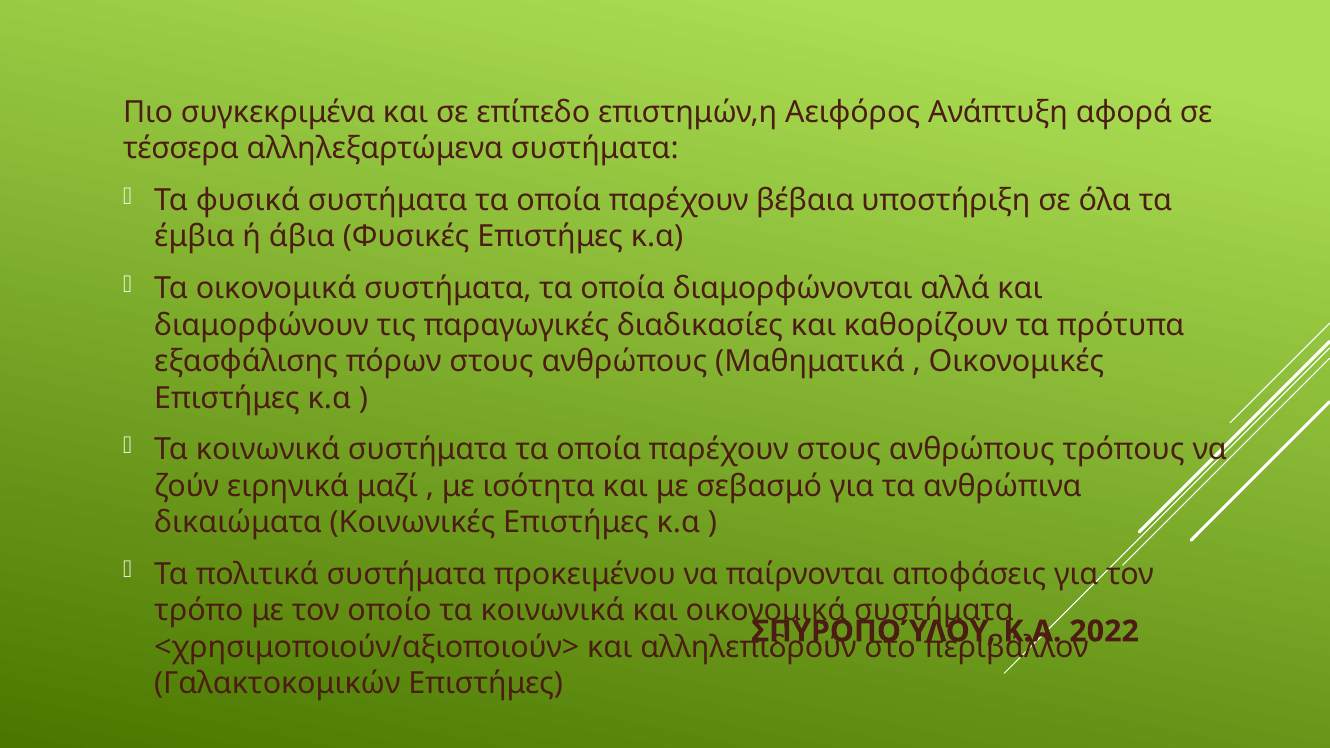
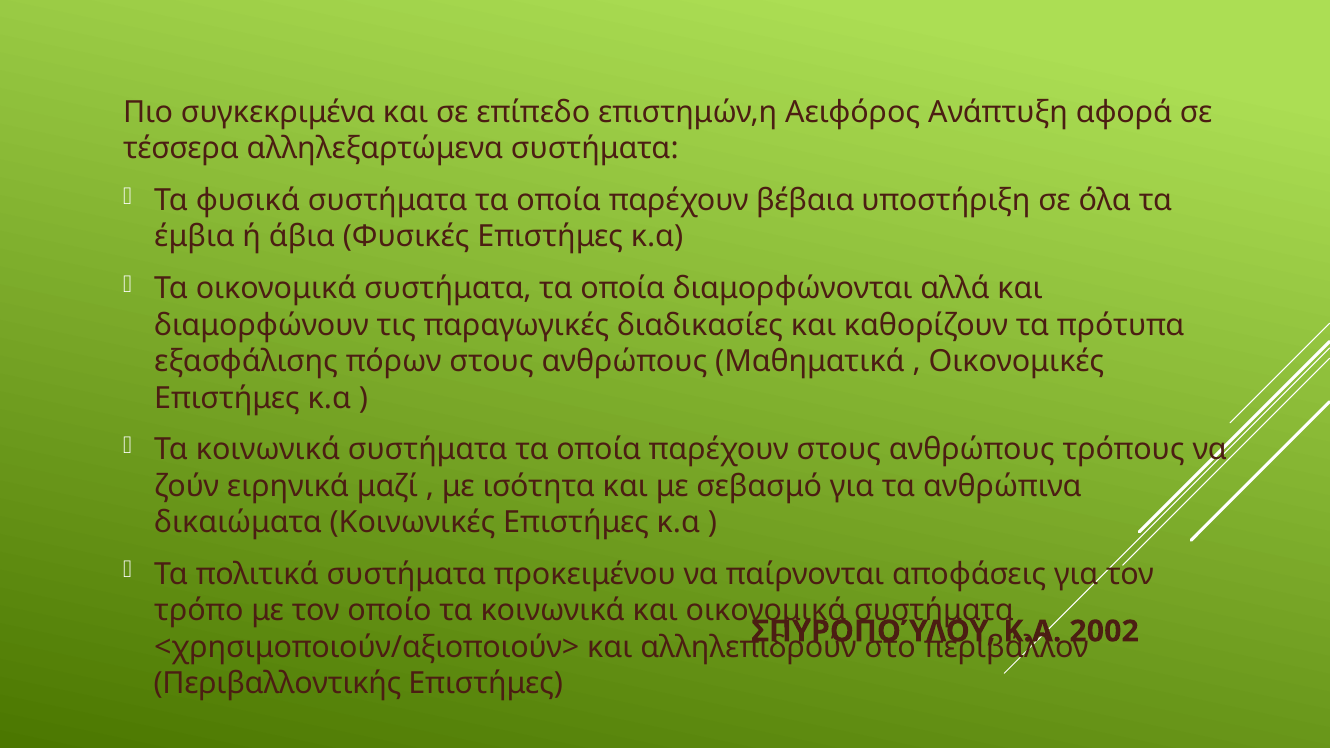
2022: 2022 -> 2002 (1104, 631)
Γαλακτοκομικών: Γαλακτοκομικών -> Περιβαλλοντικής (278, 684)
